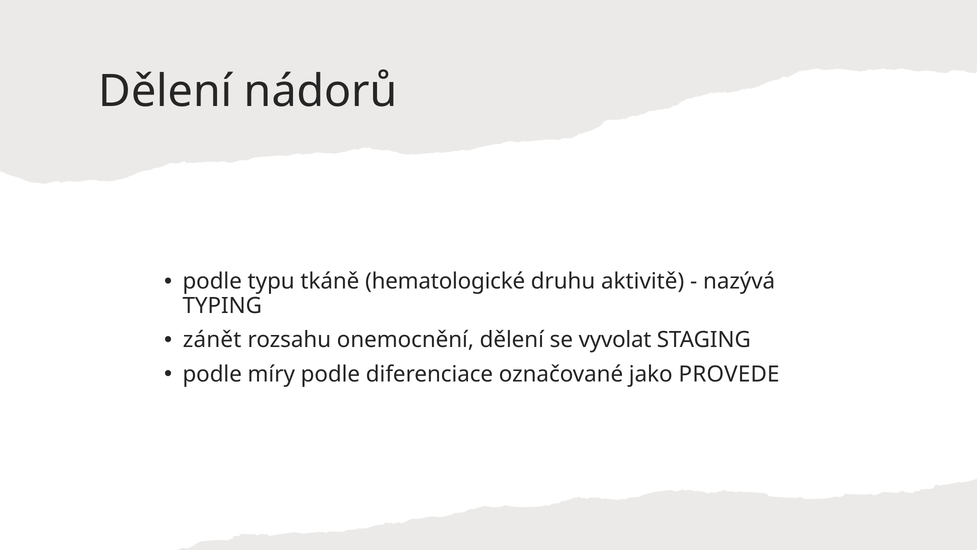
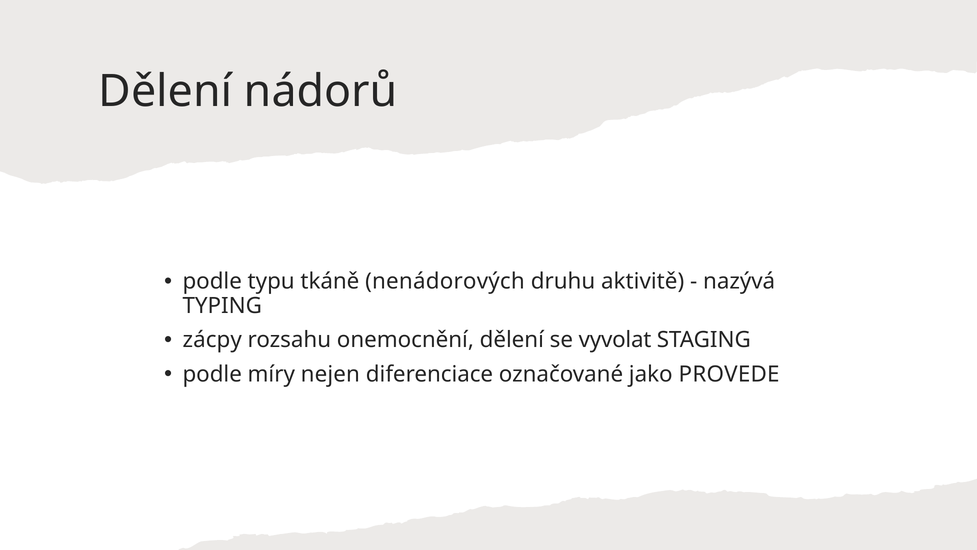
hematologické: hematologické -> nenádorových (445, 281)
zánět: zánět -> zácpy (212, 340)
míry podle: podle -> nejen (330, 374)
